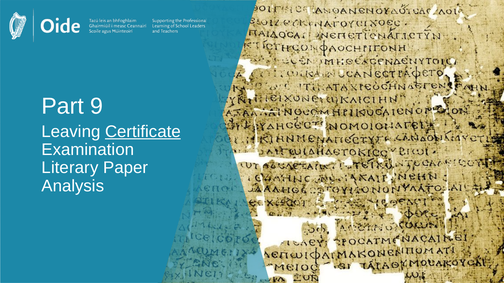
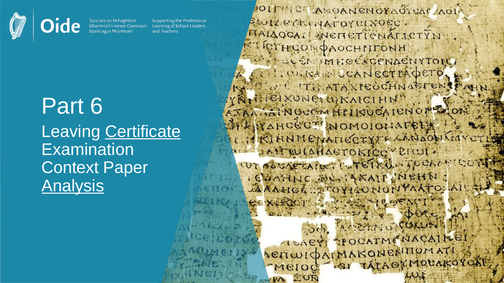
9: 9 -> 6 (97, 106)
Literary: Literary -> Context (70, 168)
Analysis underline: none -> present (73, 186)
